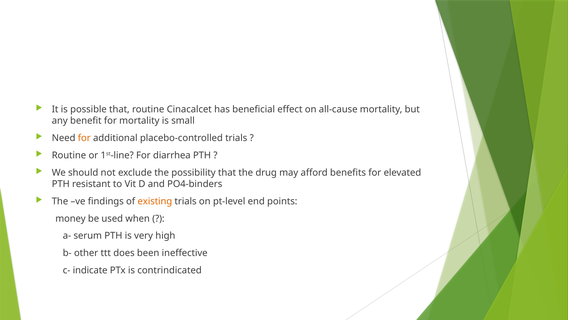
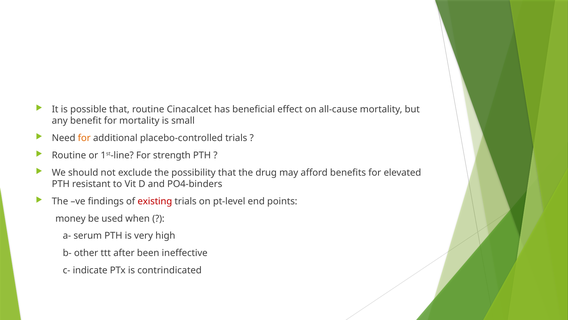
diarrhea: diarrhea -> strength (172, 155)
existing colour: orange -> red (155, 201)
does: does -> after (124, 253)
